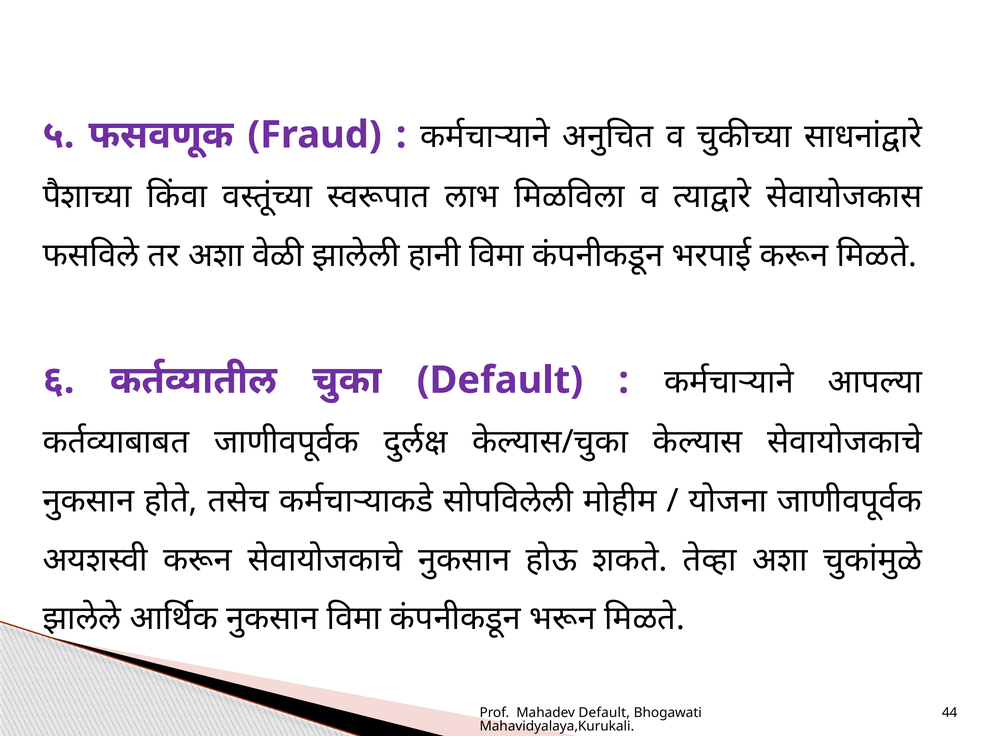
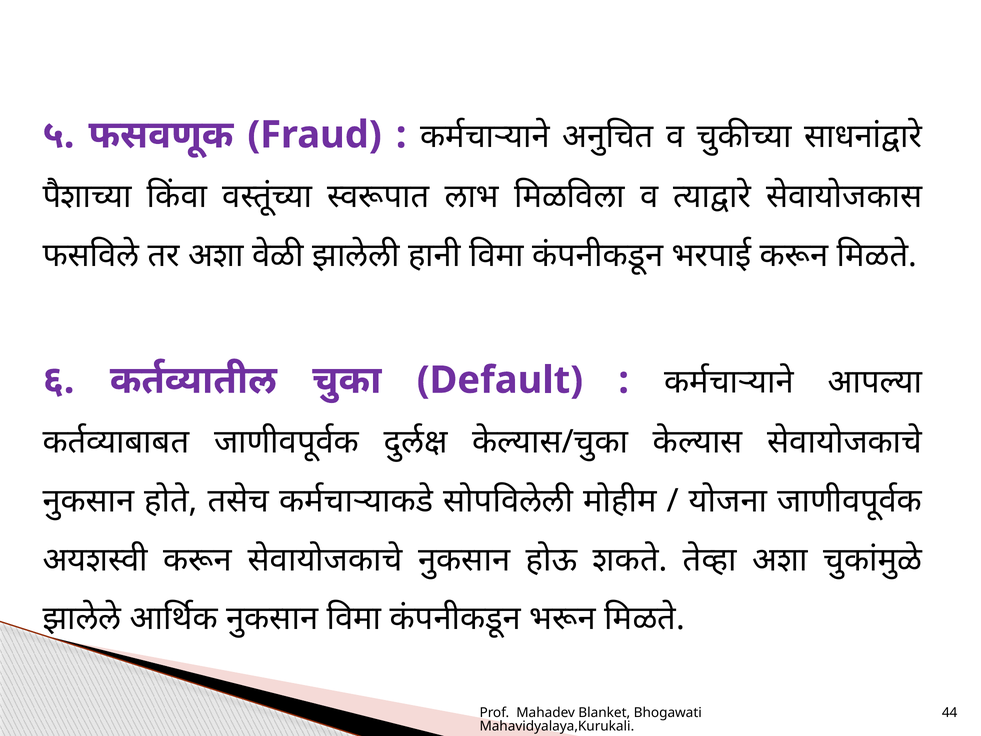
Mahadev Default: Default -> Blanket (604, 712)
